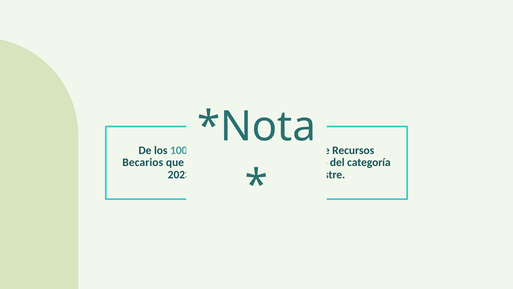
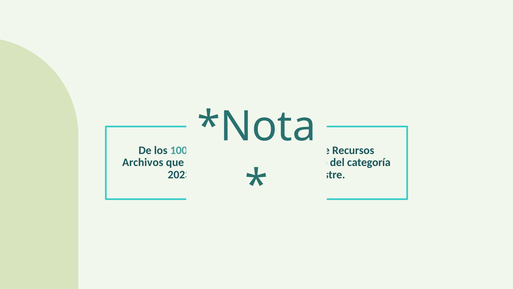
Becarios: Becarios -> Archivos (143, 162)
